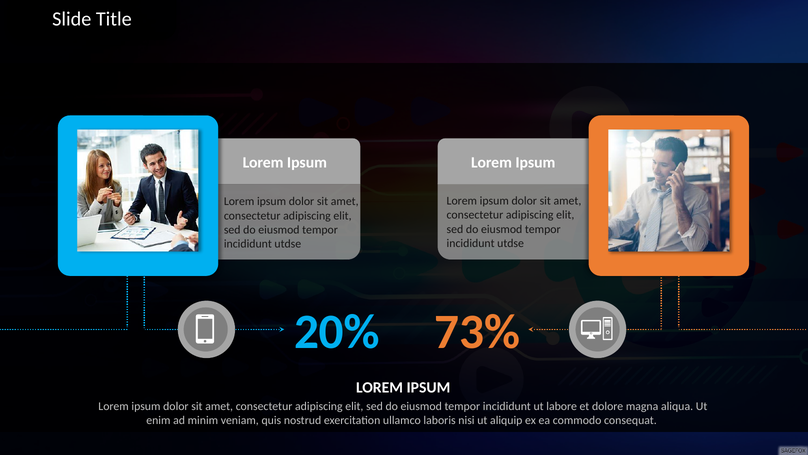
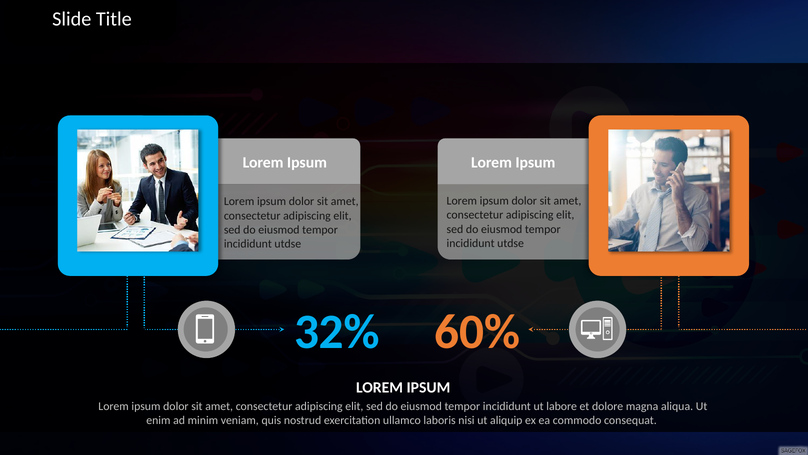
20%: 20% -> 32% (337, 331)
73%: 73% -> 60% (477, 332)
